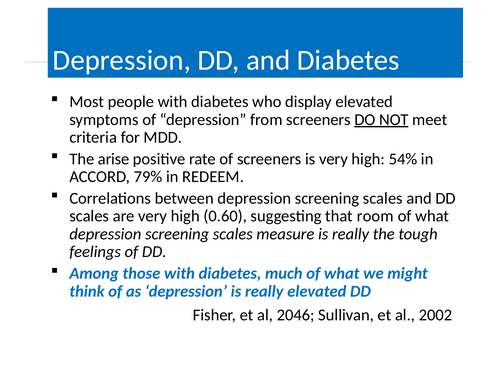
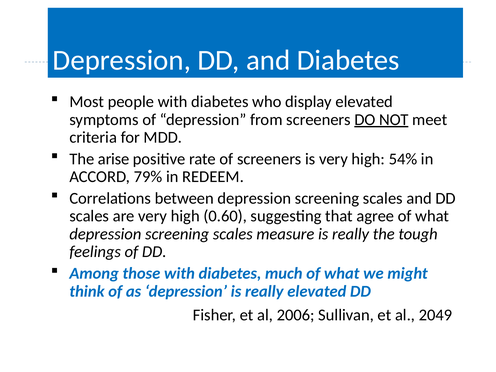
room: room -> agree (375, 216)
2046: 2046 -> 2006 (296, 315)
2002: 2002 -> 2049 (435, 315)
